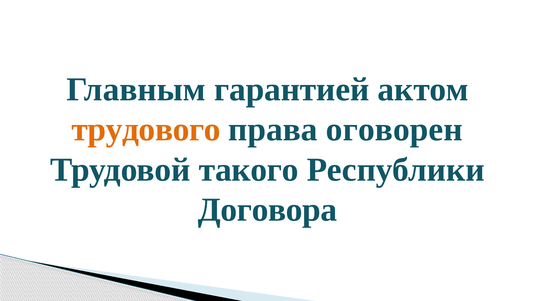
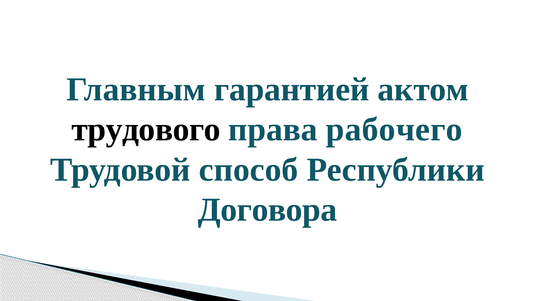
трудового colour: orange -> black (146, 130)
оговорен: оговорен -> рабочего (394, 130)
такого: такого -> способ (249, 170)
